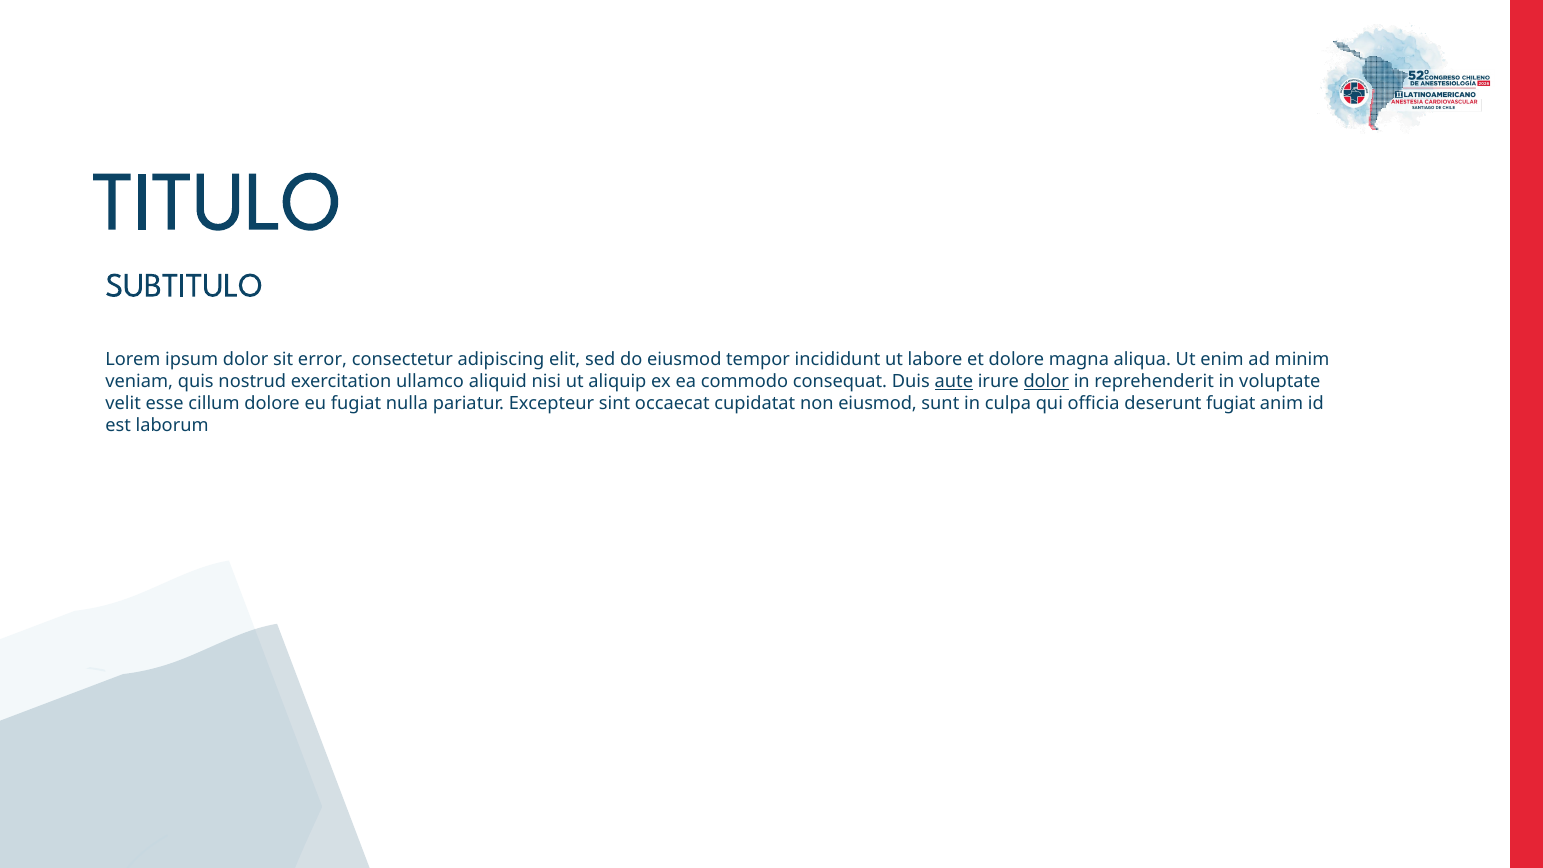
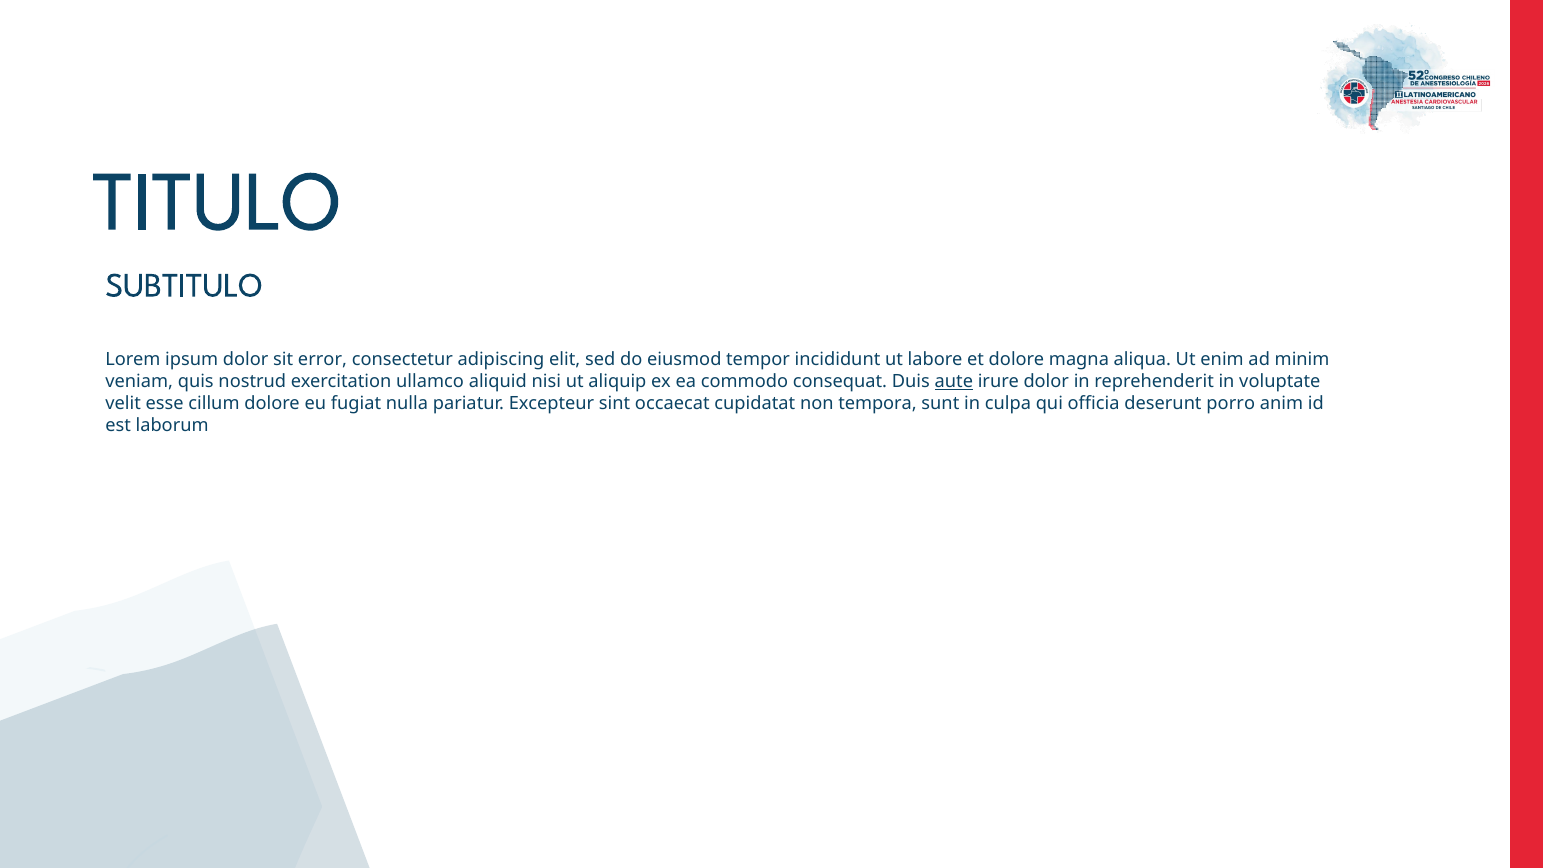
dolor underline: present -> none (1046, 381)
non eiusmod: eiusmod -> tempora (878, 403)
deserunt fugiat: fugiat -> porro (1231, 403)
